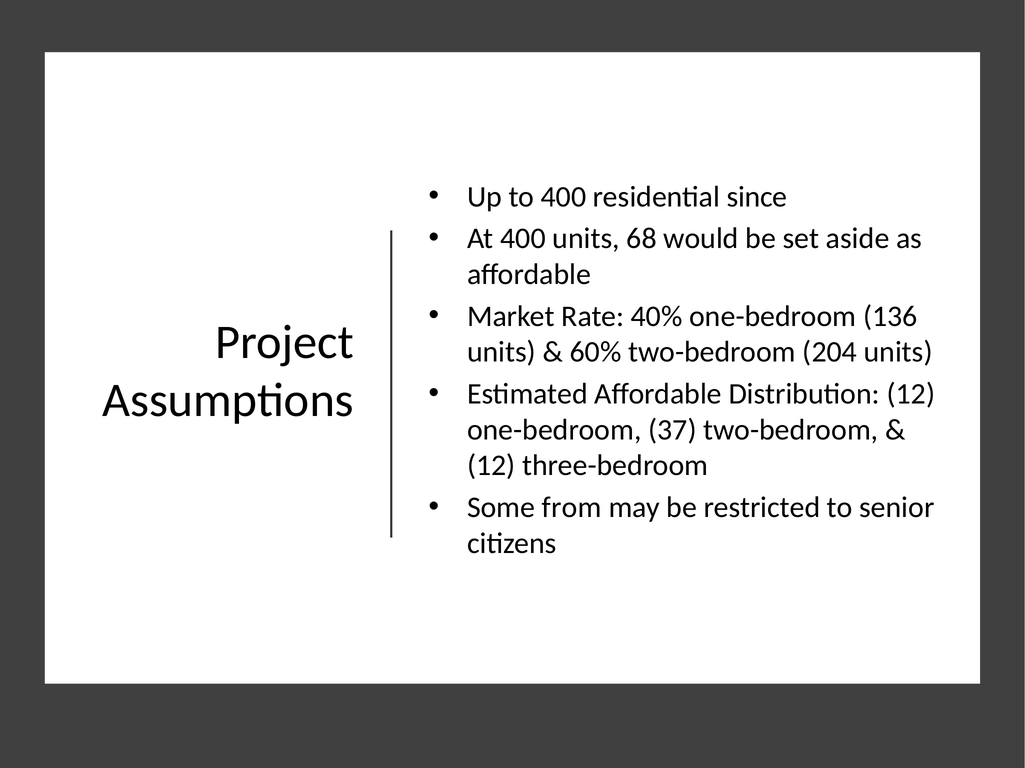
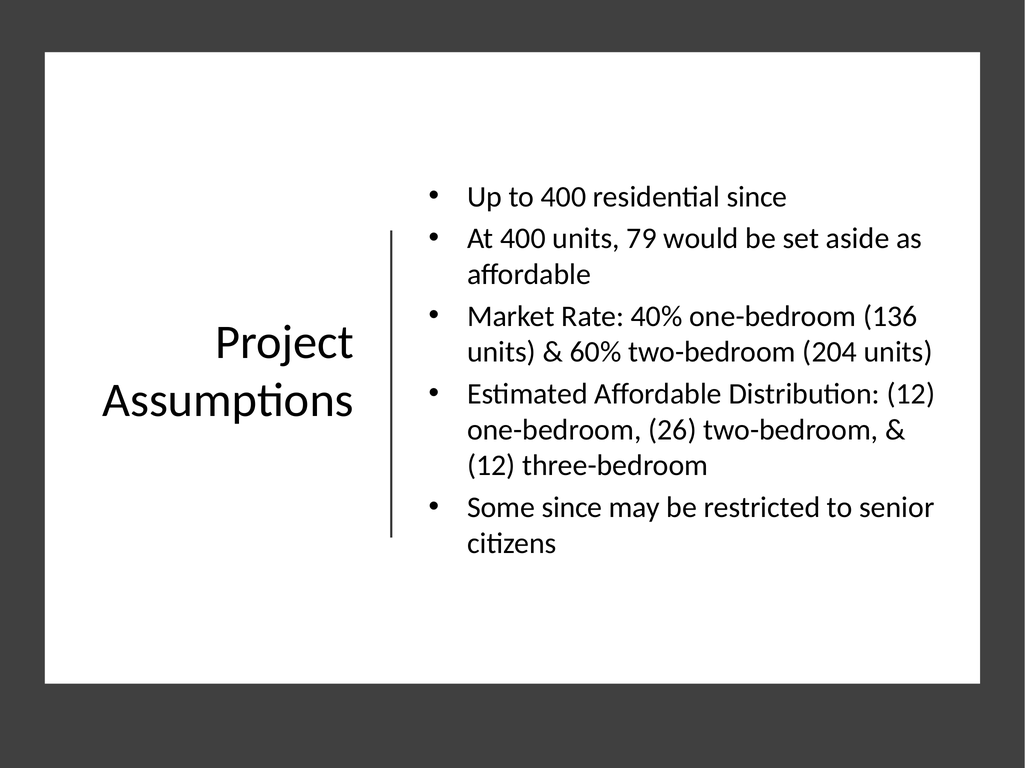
68: 68 -> 79 (642, 239)
37: 37 -> 26 (672, 430)
Some from: from -> since (572, 508)
